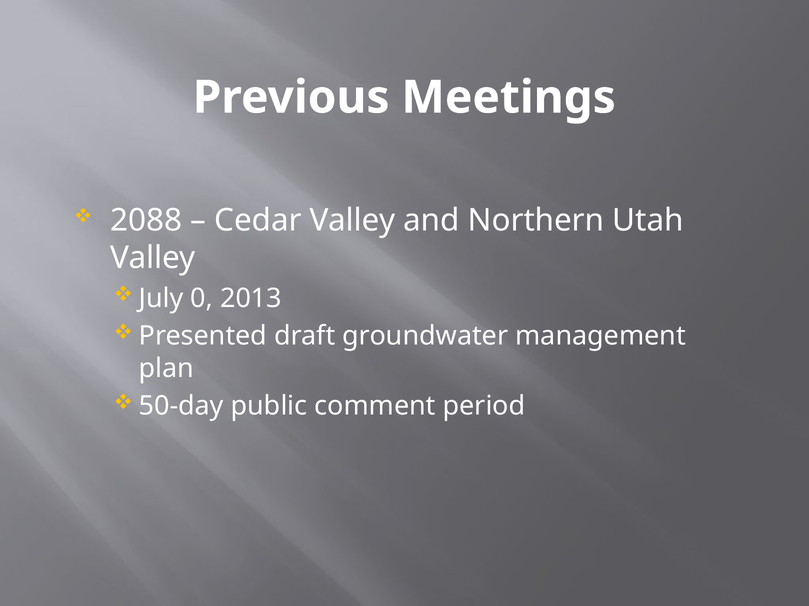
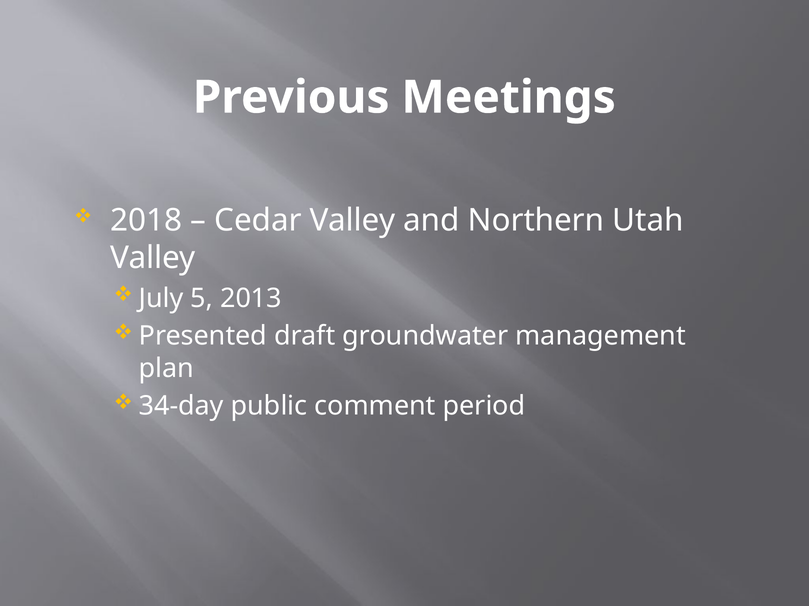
2088: 2088 -> 2018 (146, 221)
0: 0 -> 5 (202, 298)
50-day: 50-day -> 34-day (181, 406)
